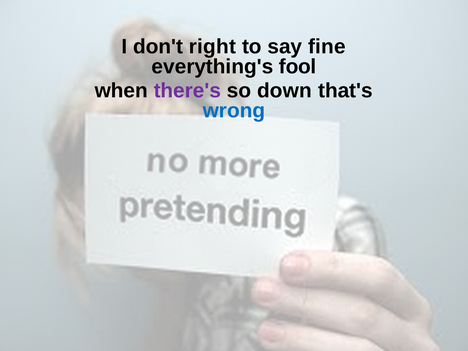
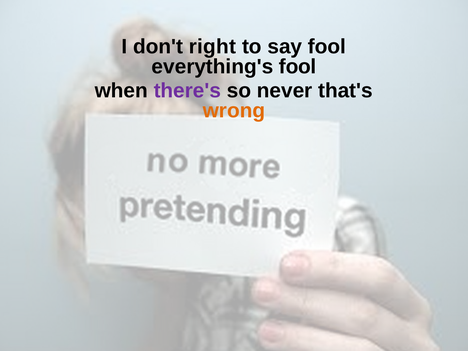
say fine: fine -> fool (327, 47)
down: down -> never (285, 91)
wrong colour: blue -> orange (234, 111)
